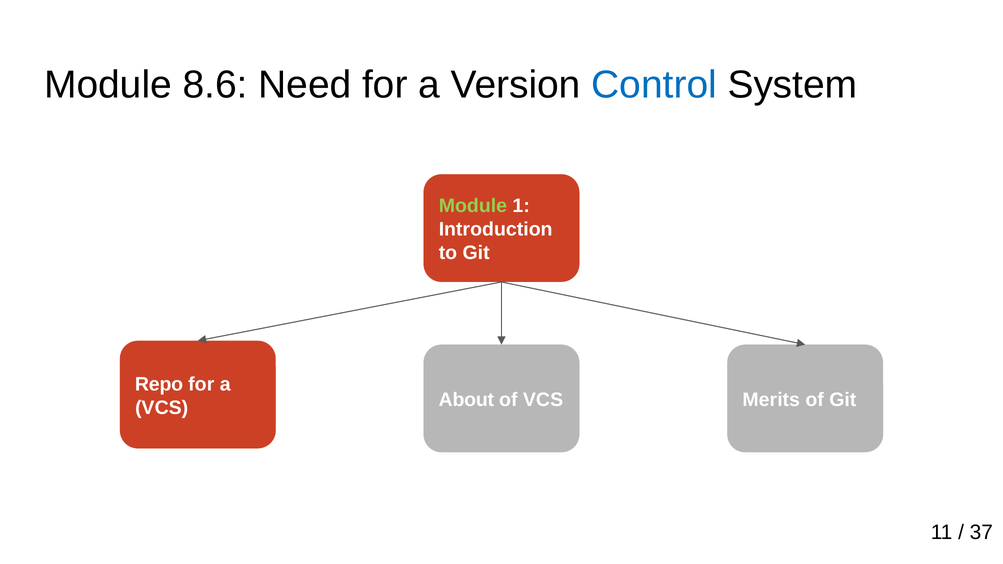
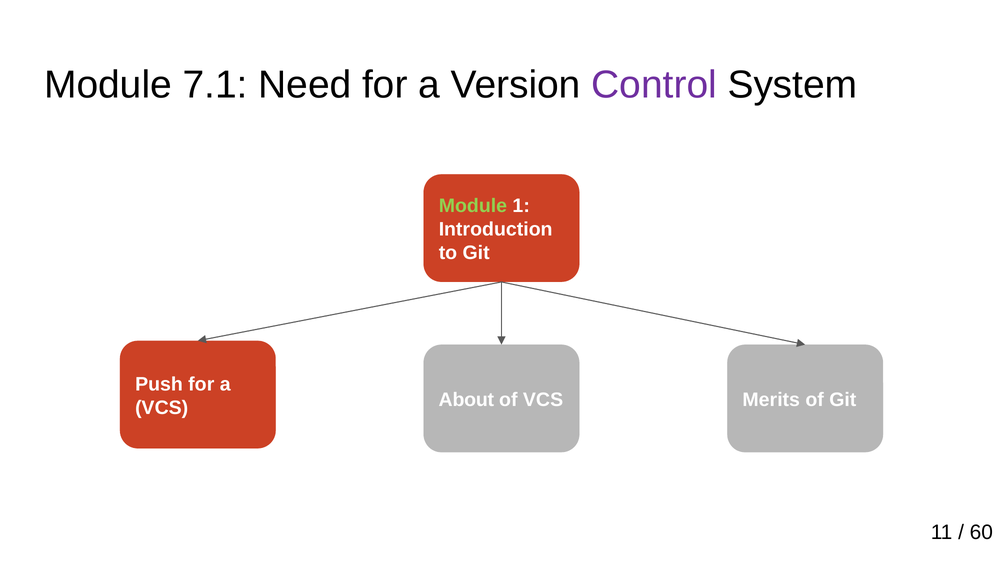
8.6: 8.6 -> 7.1 (215, 85)
Control colour: blue -> purple (654, 85)
Repo: Repo -> Push (159, 384)
37: 37 -> 60 (981, 532)
